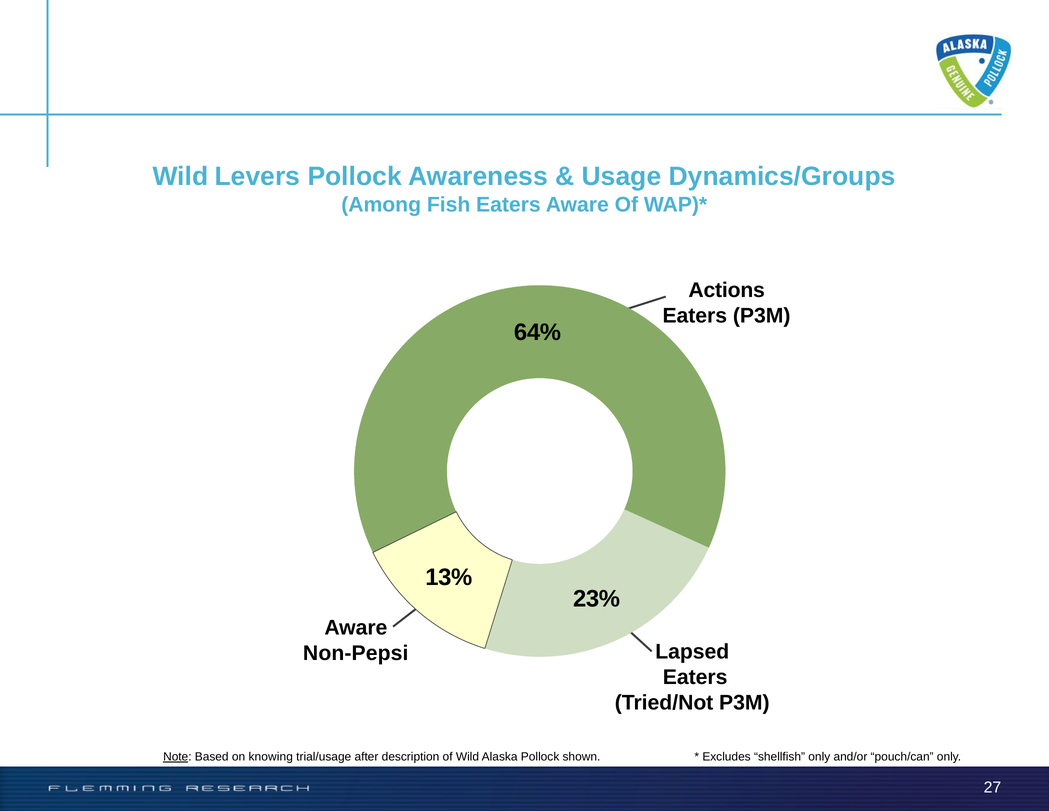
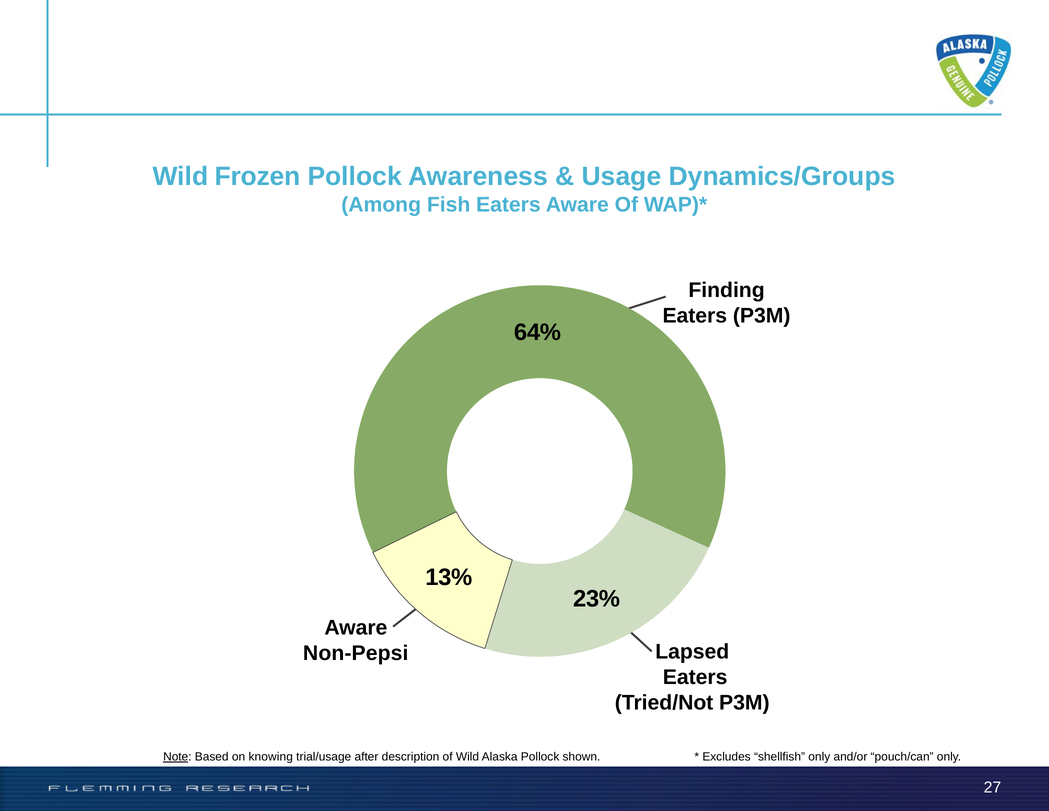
Levers: Levers -> Frozen (258, 176)
Actions: Actions -> Finding (727, 290)
